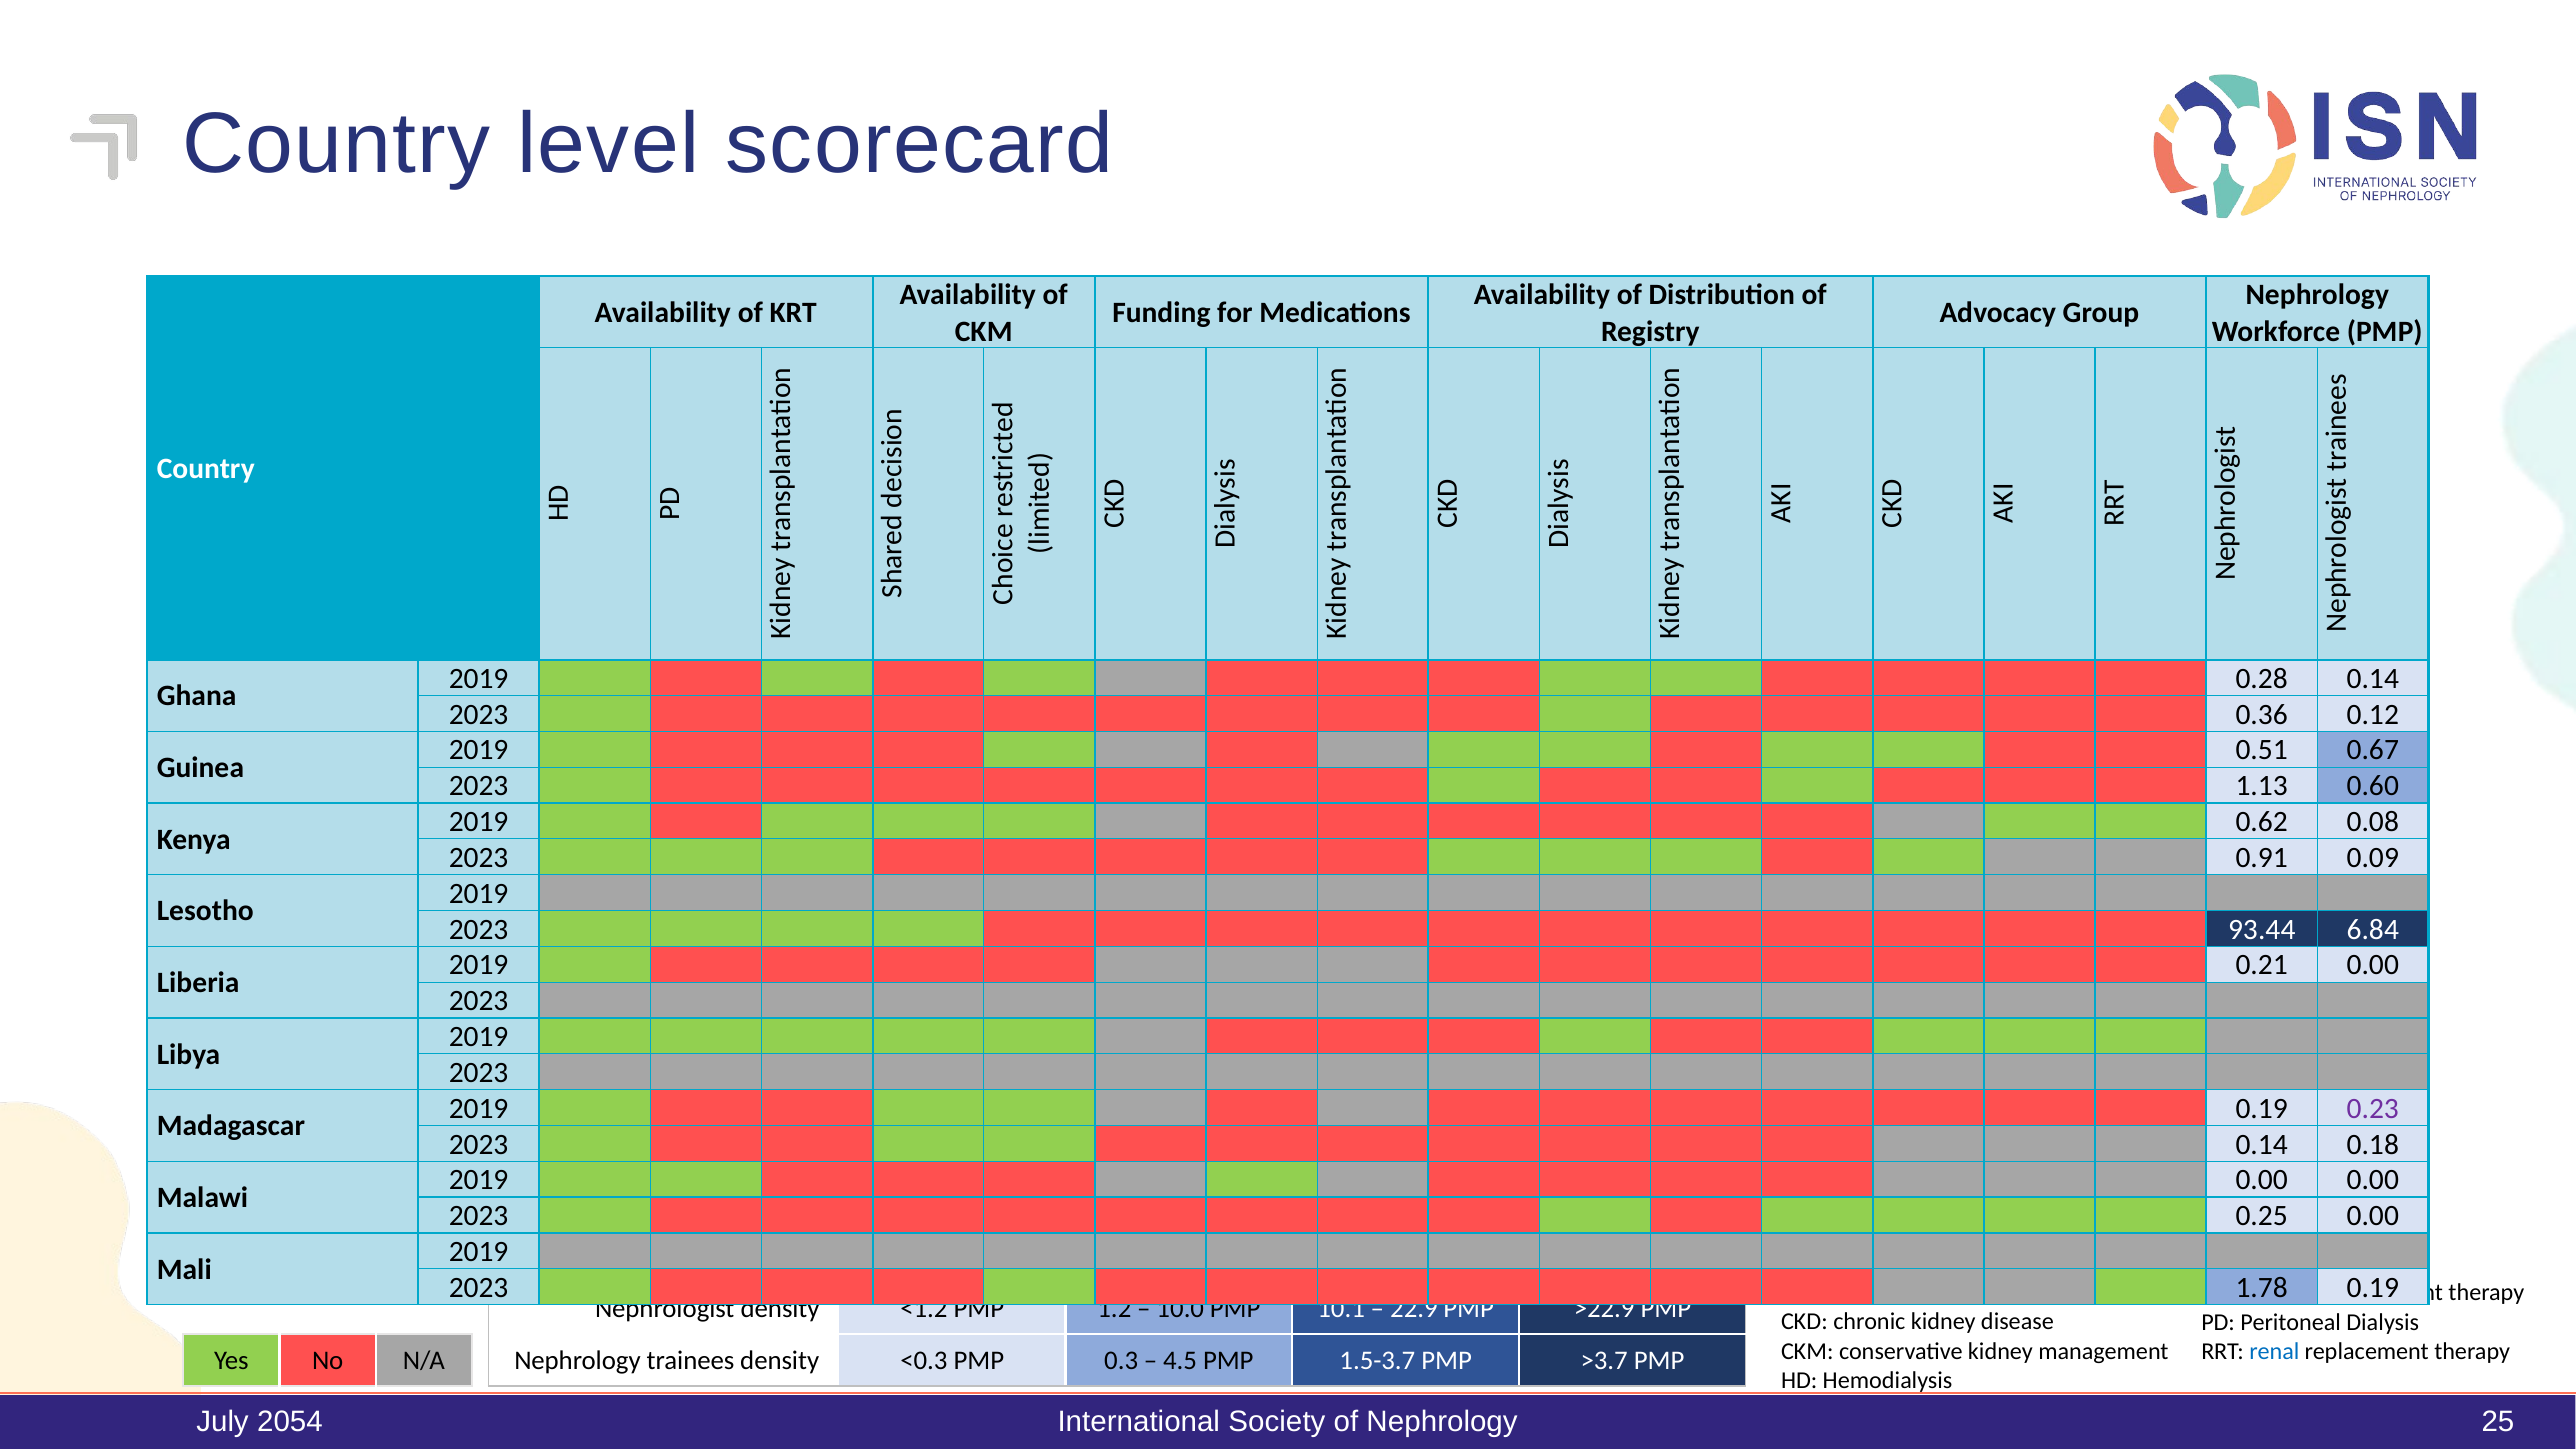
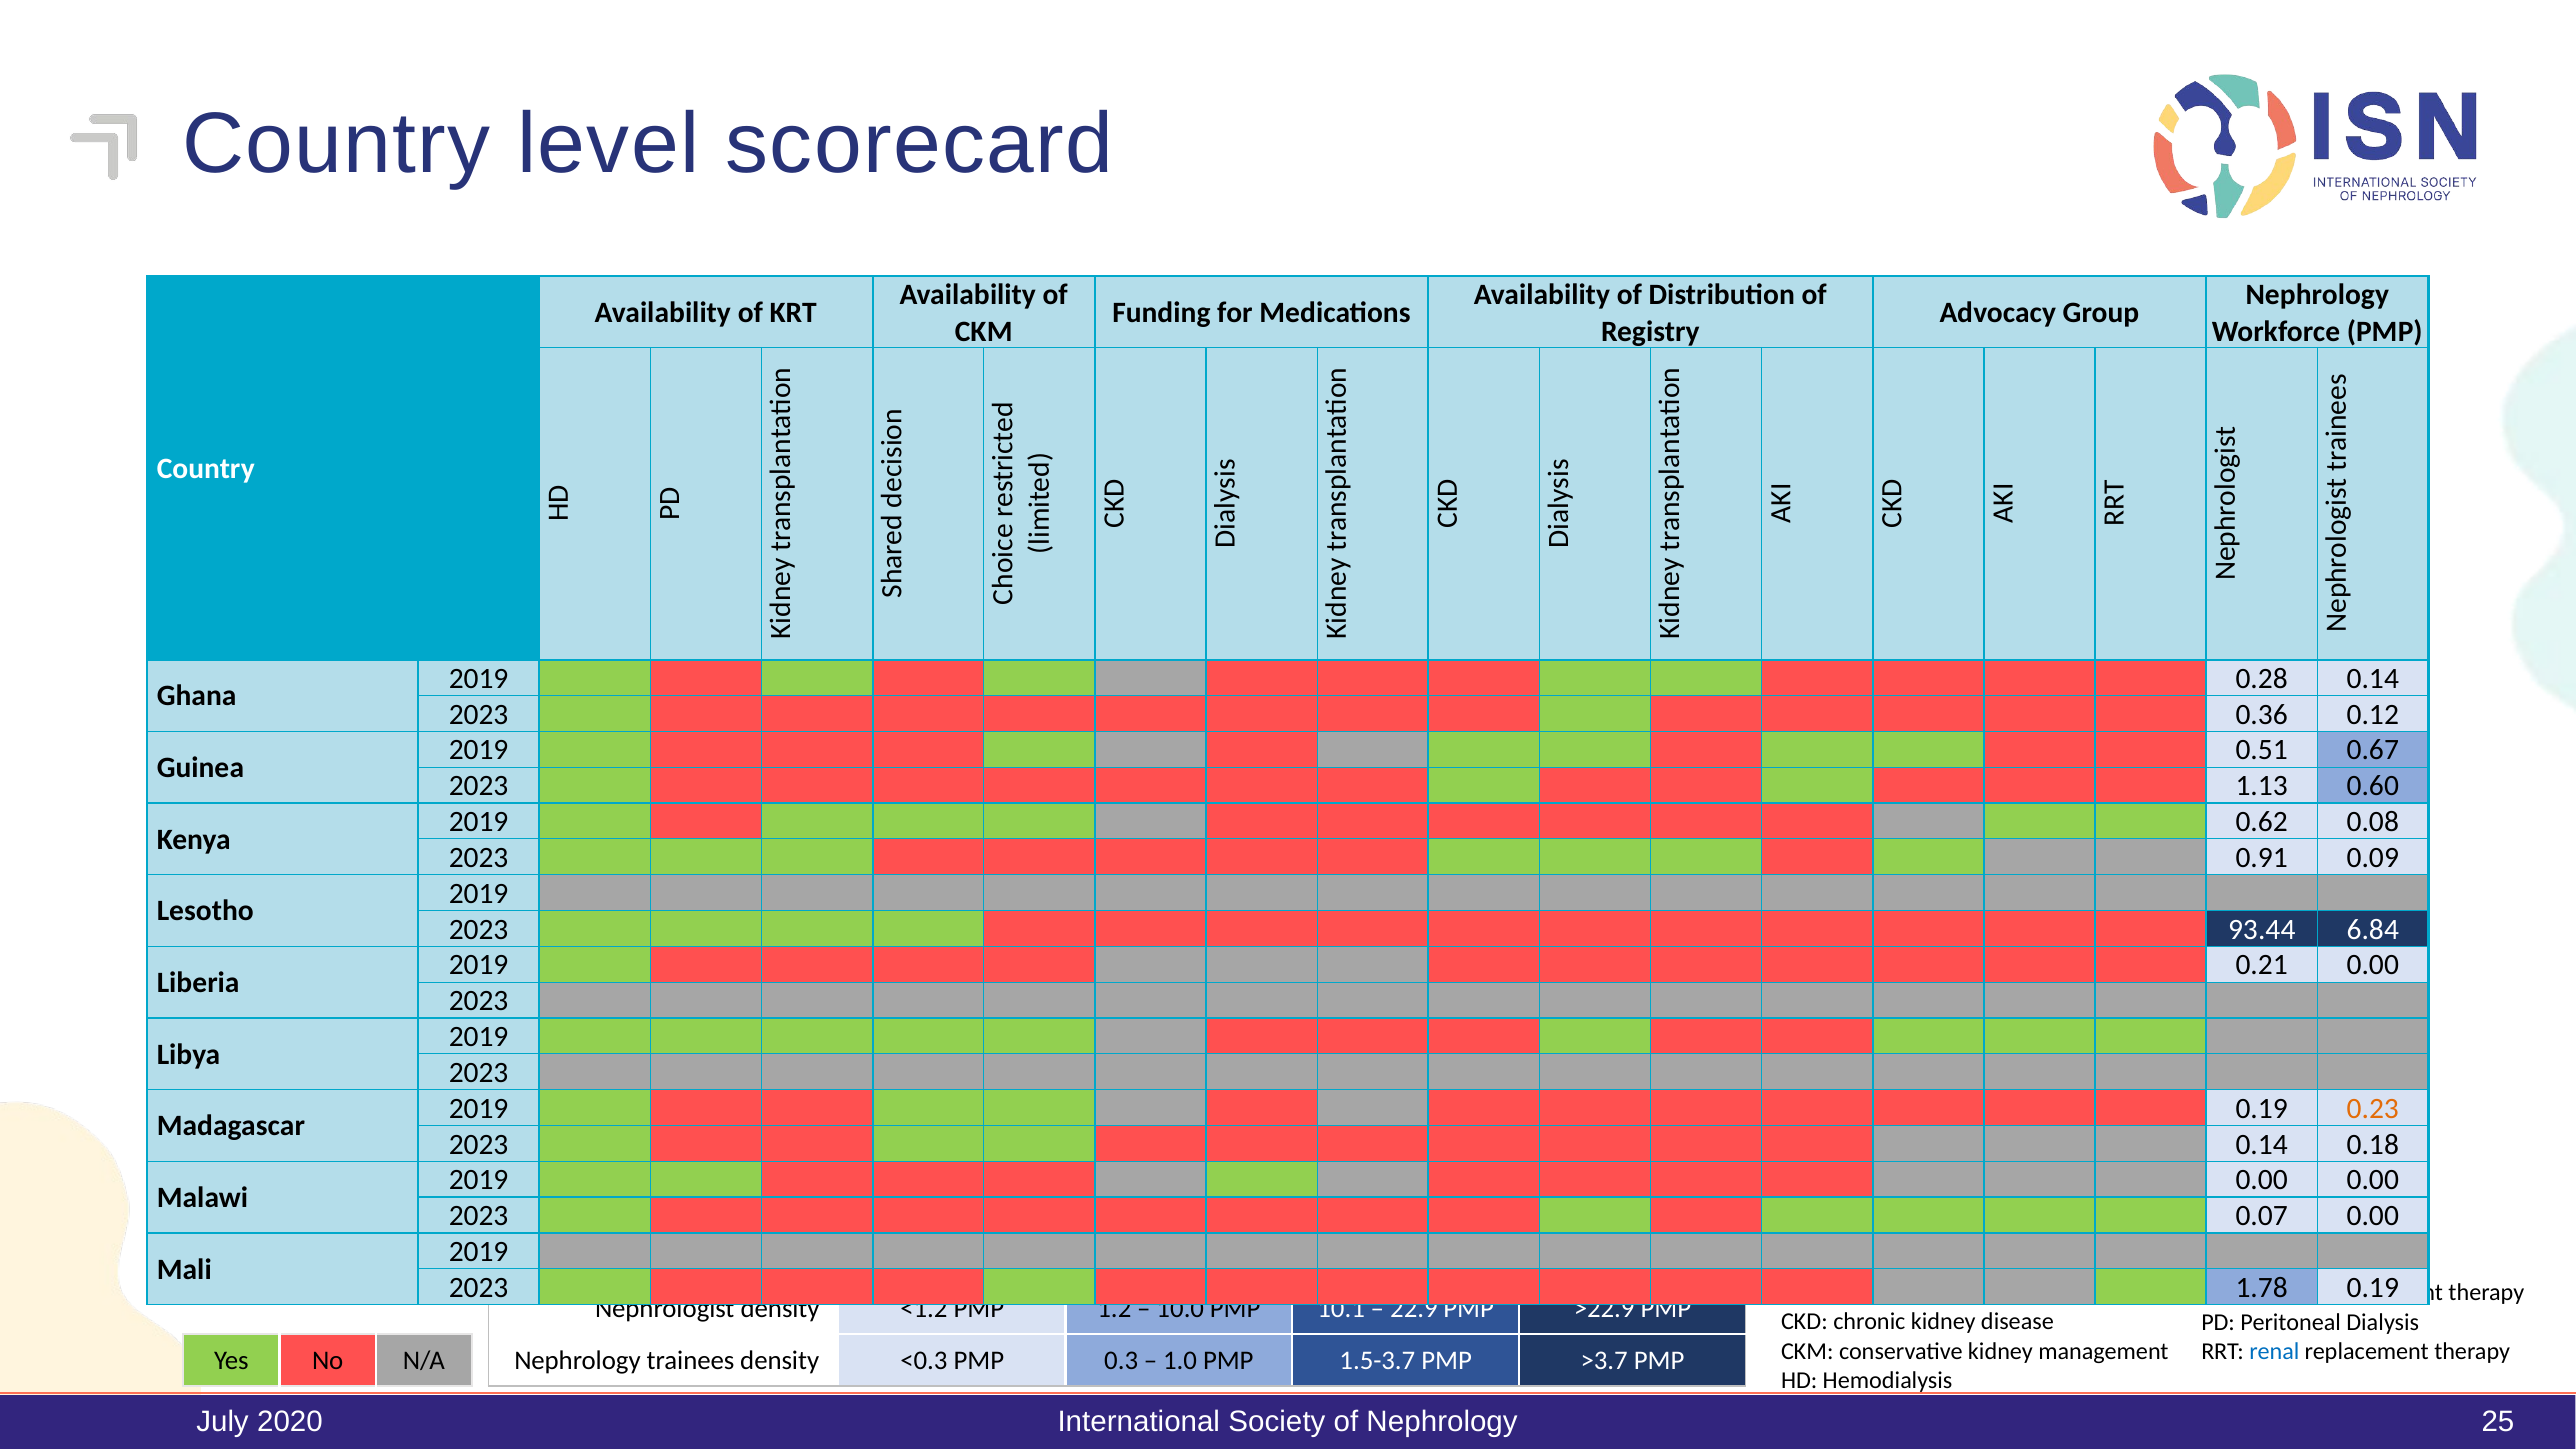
0.23 colour: purple -> orange (2373, 1108)
0.25: 0.25 -> 0.07 (2262, 1216)
4.5: 4.5 -> 1.0 (1180, 1360)
2054: 2054 -> 2020 (290, 1422)
